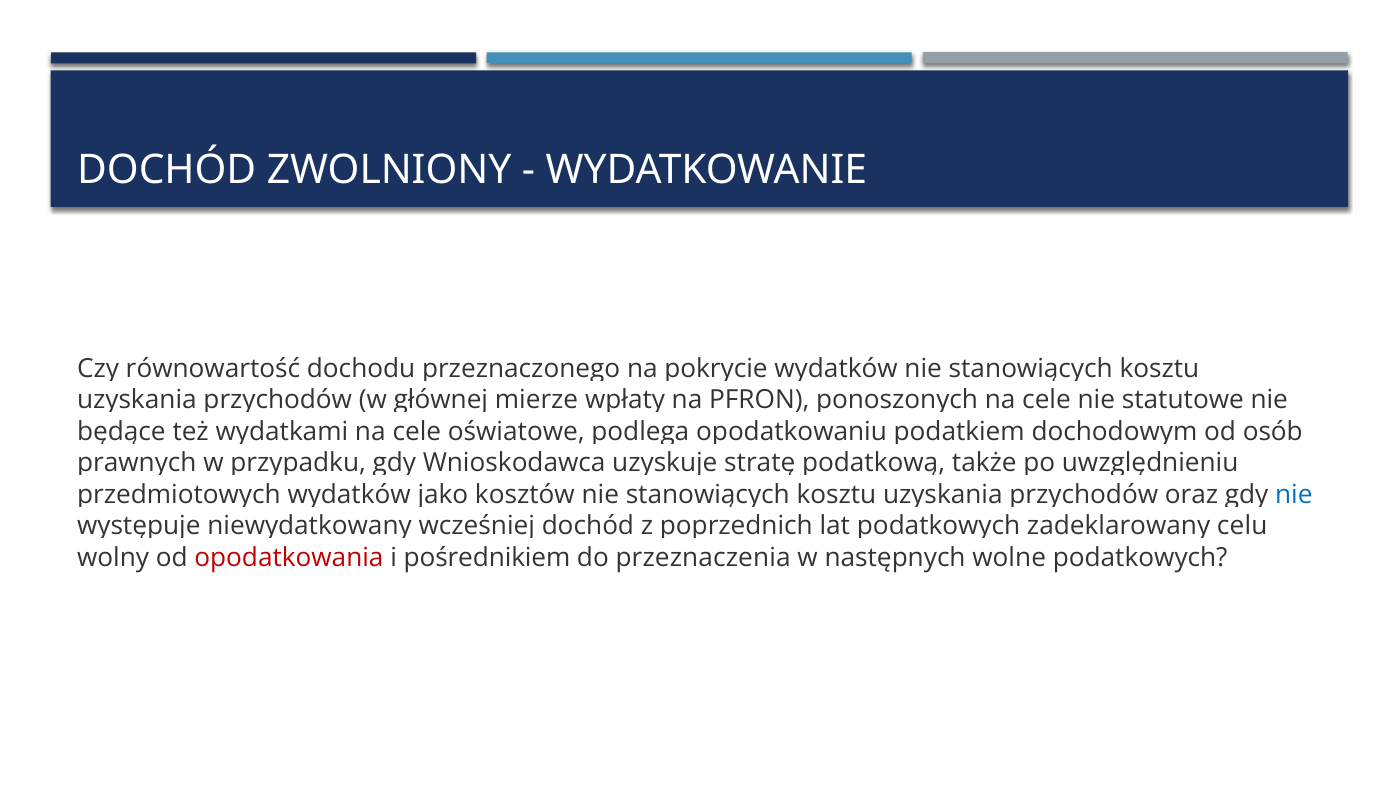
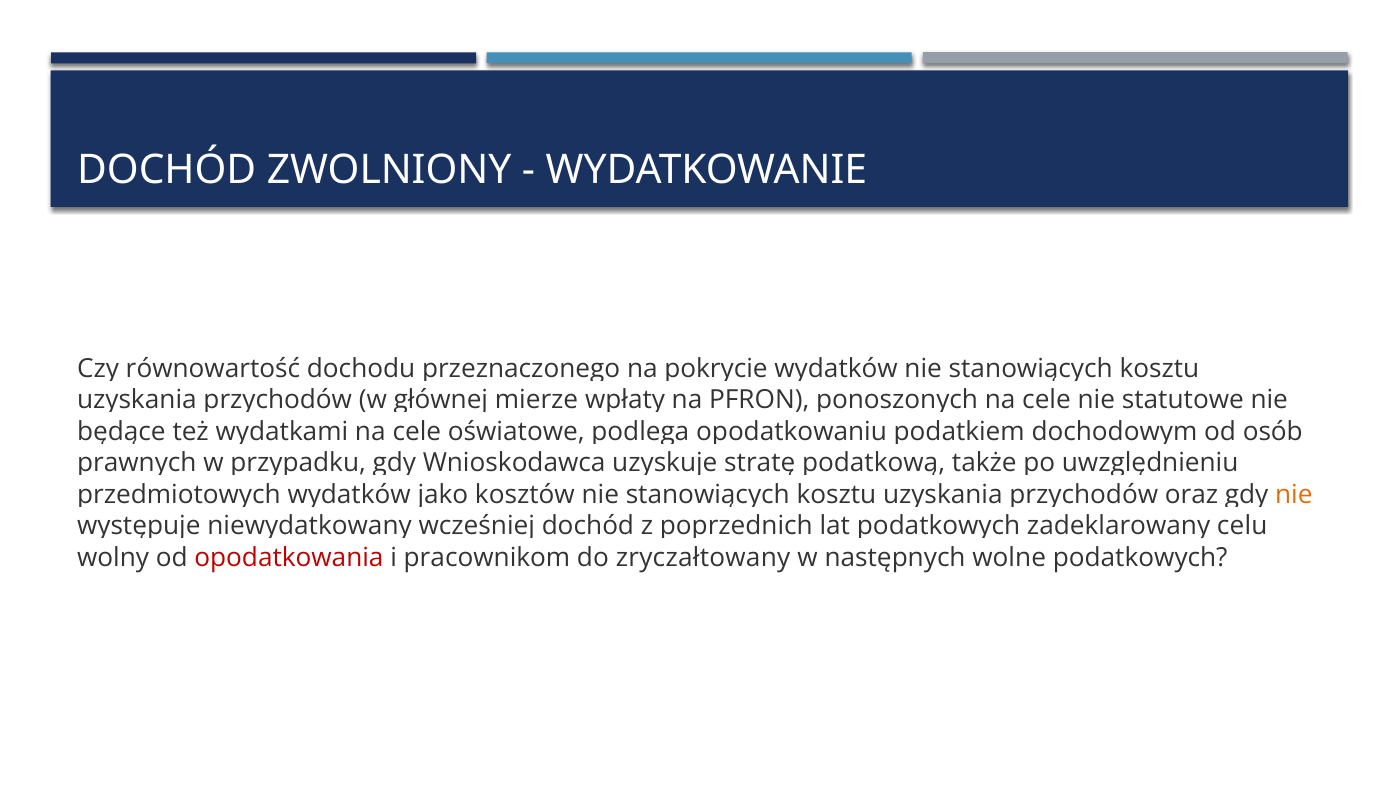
nie colour: blue -> orange (1294, 495)
pośrednikiem: pośrednikiem -> pracownikom (487, 557)
przeznaczenia: przeznaczenia -> zryczałtowany (703, 557)
